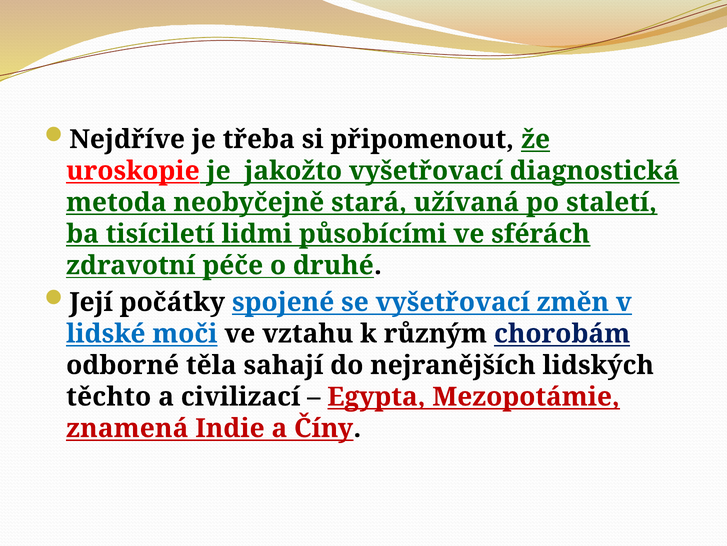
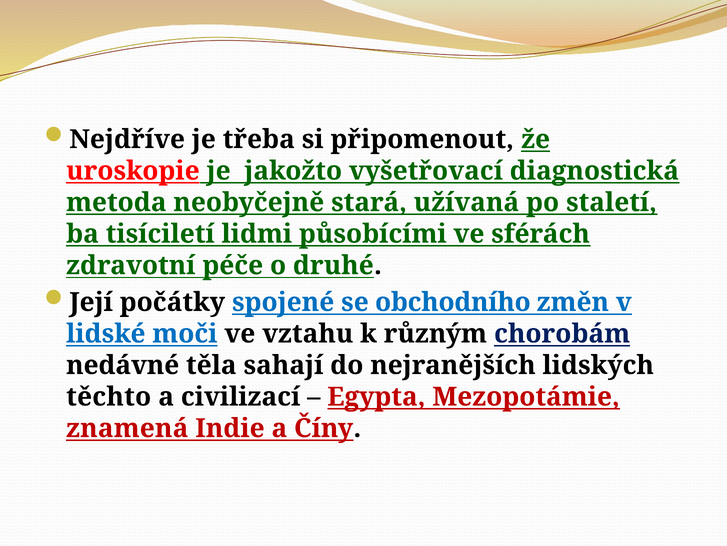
se vyšetřovací: vyšetřovací -> obchodního (453, 302)
odborné: odborné -> nedávné (123, 365)
